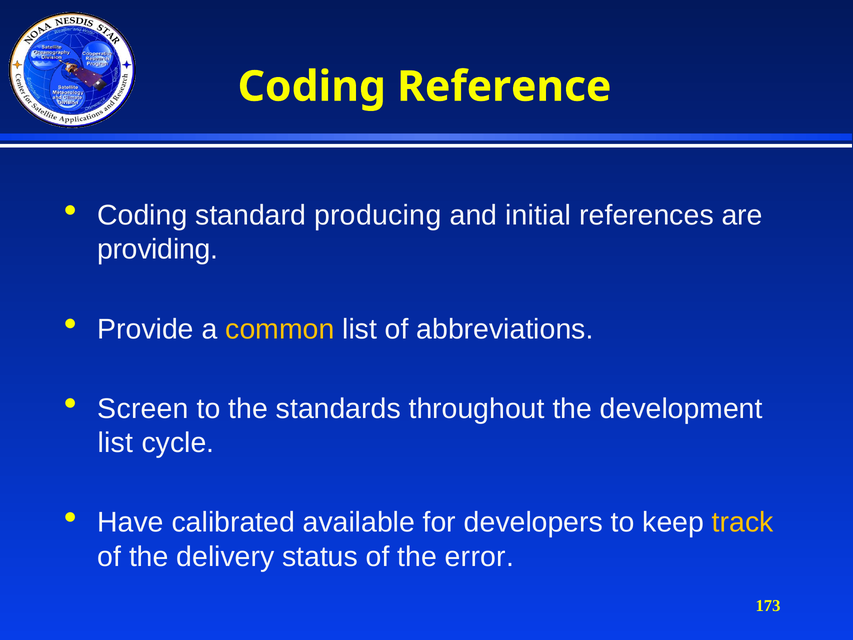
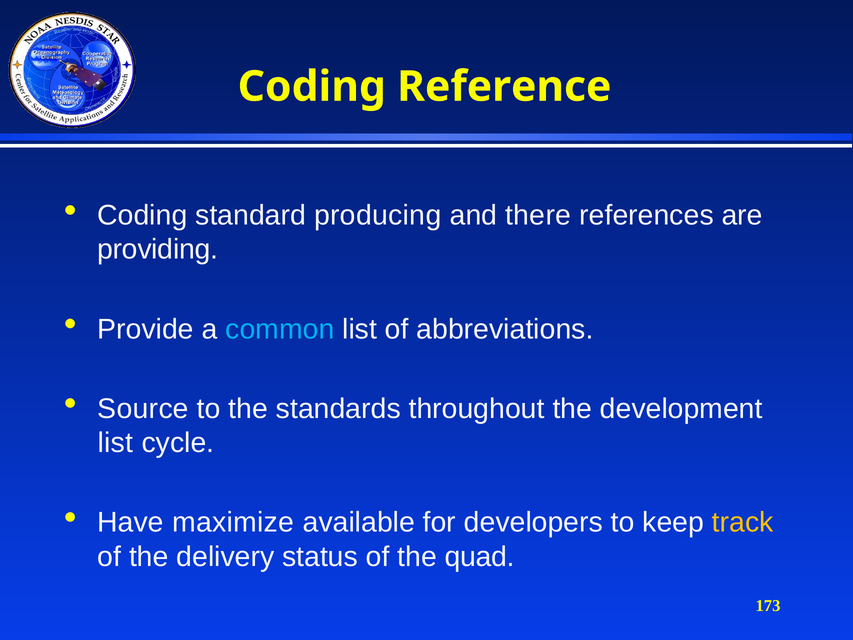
initial: initial -> there (538, 215)
common colour: yellow -> light blue (280, 329)
Screen: Screen -> Source (143, 409)
calibrated: calibrated -> maximize (233, 522)
error: error -> quad (480, 556)
